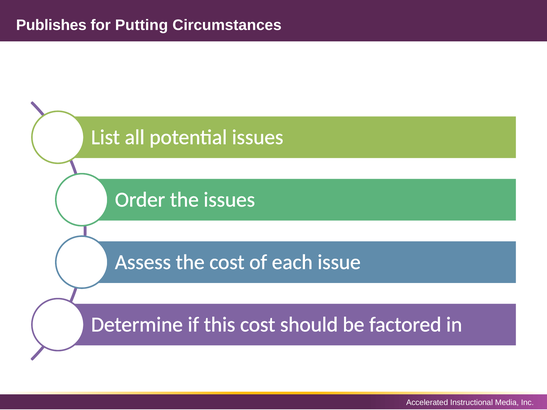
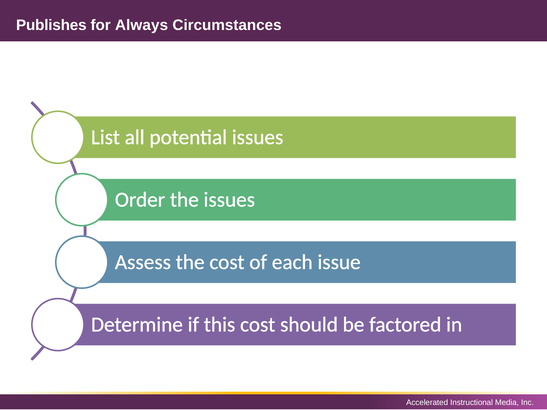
Putting: Putting -> Always (142, 25)
